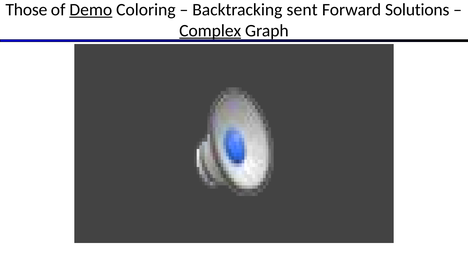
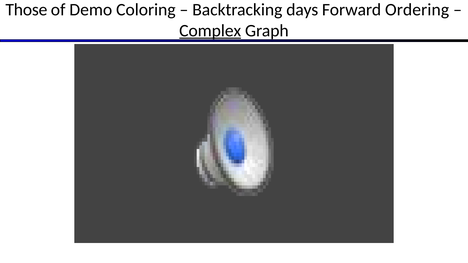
Demo underline: present -> none (91, 10)
sent: sent -> days (302, 10)
Solutions: Solutions -> Ordering (417, 10)
